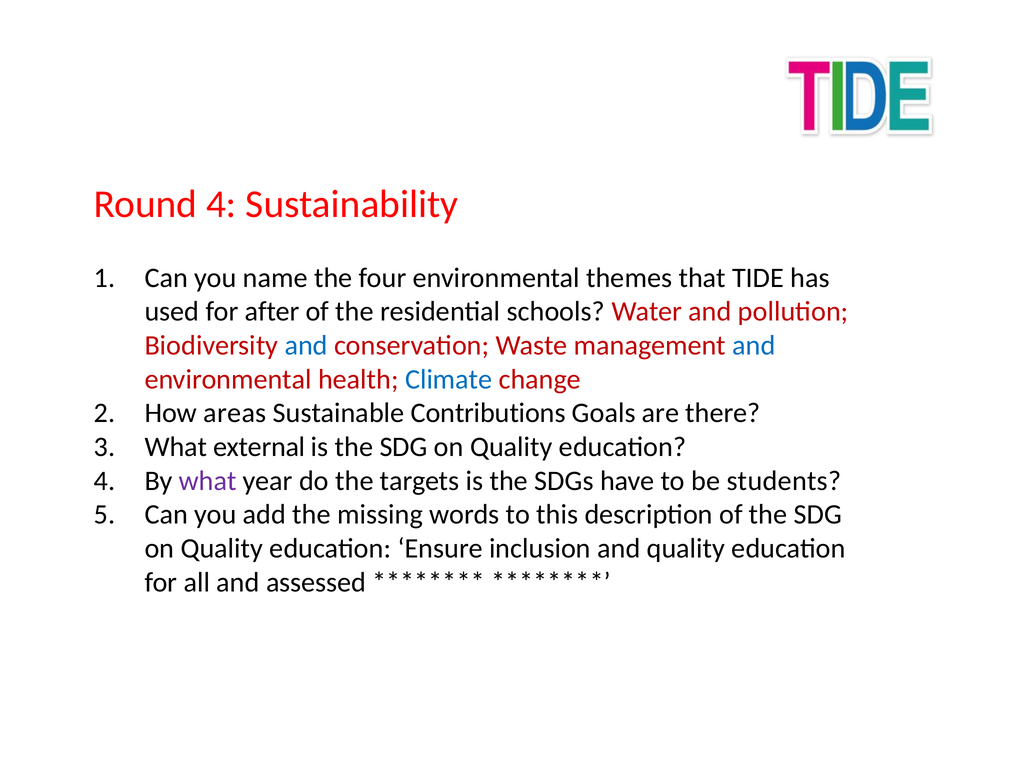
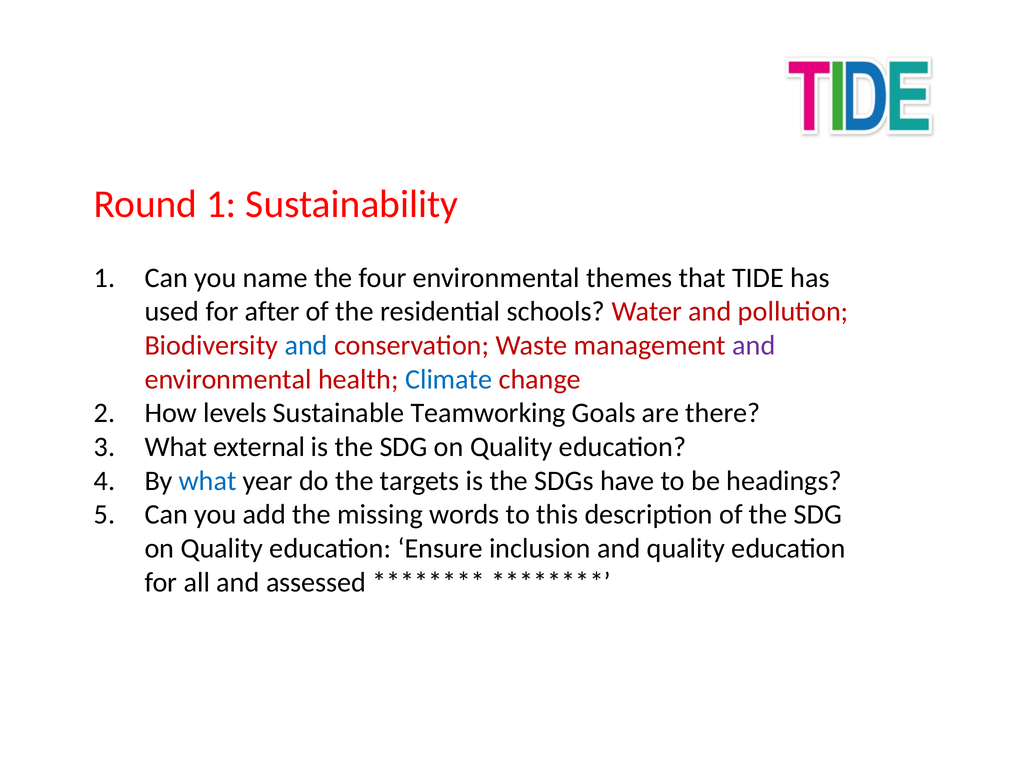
Round 4: 4 -> 1 (221, 204)
and colour: blue -> purple (754, 346)
areas: areas -> levels (235, 413)
Contributions: Contributions -> Teamworking (488, 413)
what colour: purple -> blue (208, 481)
students: students -> headings (784, 481)
